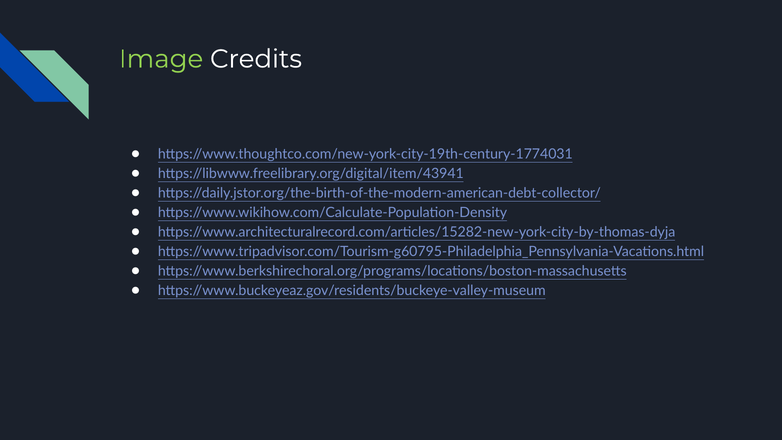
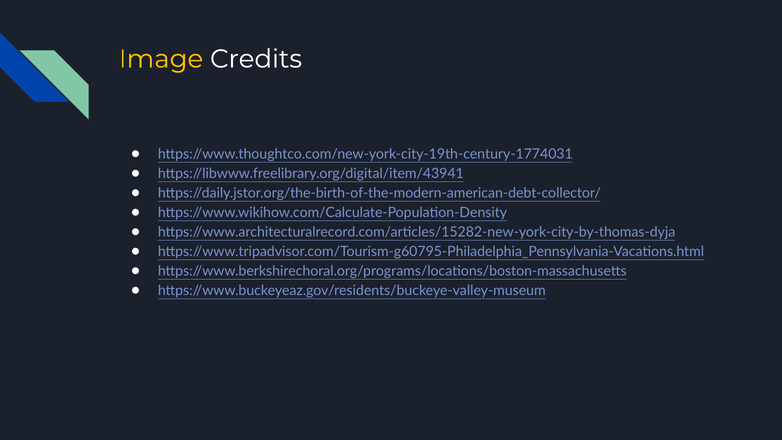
Image colour: light green -> yellow (161, 59)
